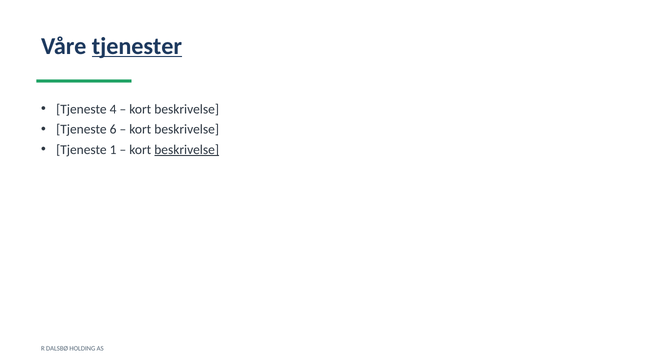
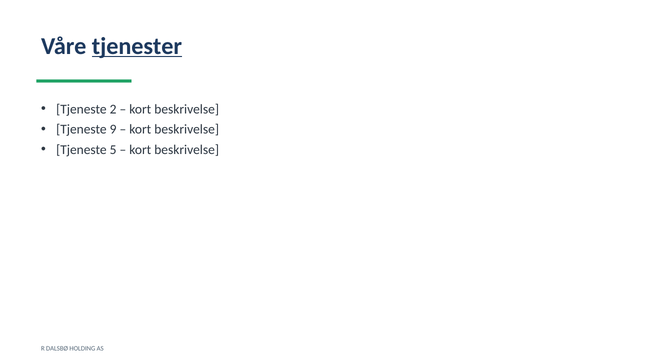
4: 4 -> 2 (113, 109)
6: 6 -> 9 (113, 129)
1: 1 -> 5 (113, 150)
beskrivelse underline: present -> none (187, 150)
